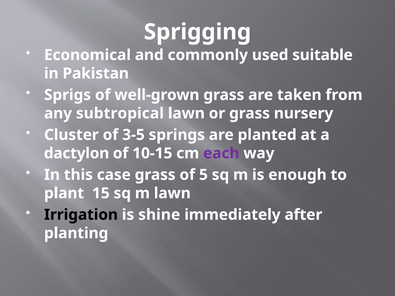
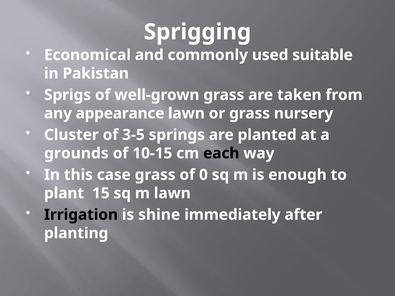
subtropical: subtropical -> appearance (120, 113)
dactylon: dactylon -> grounds (76, 153)
each colour: purple -> black (221, 153)
5: 5 -> 0 (203, 175)
